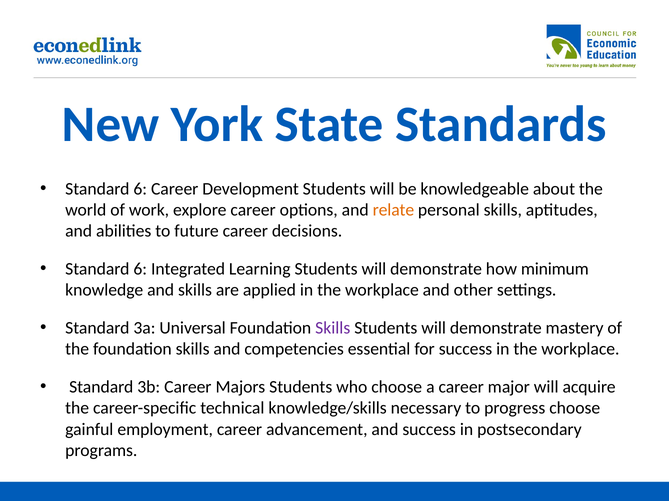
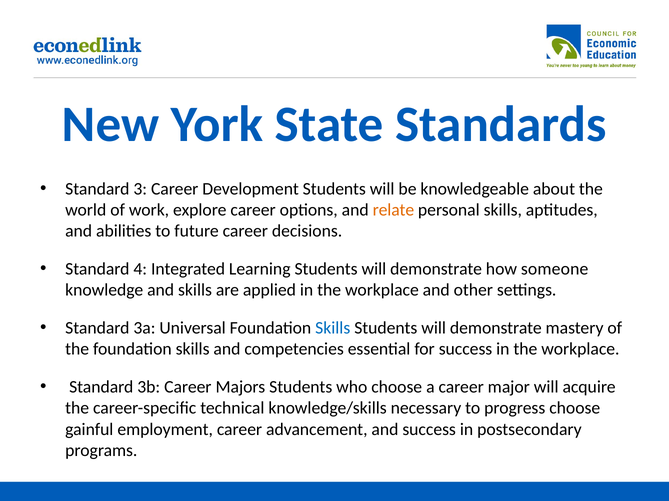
6: 6 -> 3 (140, 189)
6: 6 -> 4 (140, 269)
minimum: minimum -> someone (555, 269)
Skills colour: purple -> blue (333, 328)
